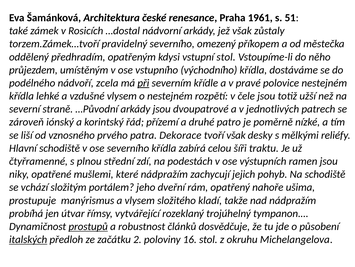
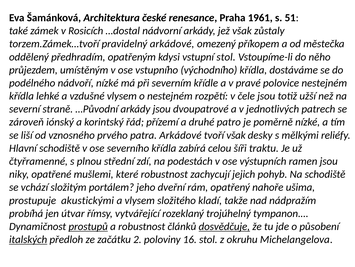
pravidelný severního: severního -> arkádové (172, 44)
nádvoří zcela: zcela -> nízké (107, 83)
při underline: present -> none (143, 83)
patra Dekorace: Dekorace -> Arkádové (180, 135)
které nádpražím: nádpražím -> robustnost (164, 174)
manýrismus: manýrismus -> akustickými (88, 200)
dosvědčuje underline: none -> present (224, 226)
